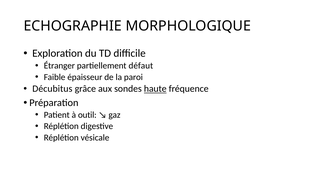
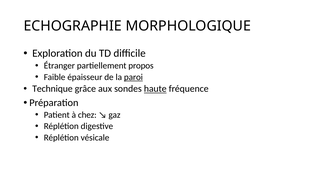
défaut: défaut -> propos (141, 66)
paroi underline: none -> present (133, 77)
Décubitus: Décubitus -> Technique (52, 89)
outil: outil -> chez (87, 115)
